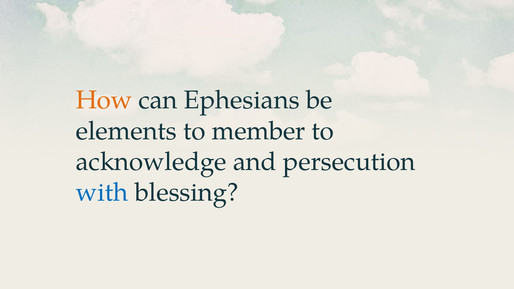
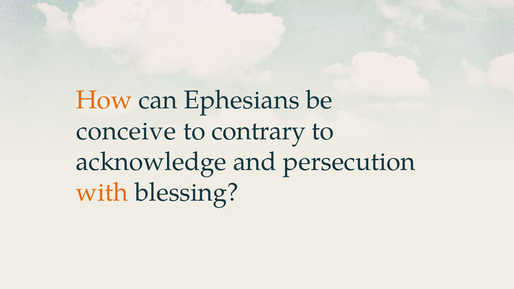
elements: elements -> conceive (126, 131)
member: member -> contrary (259, 131)
with colour: blue -> orange (102, 193)
